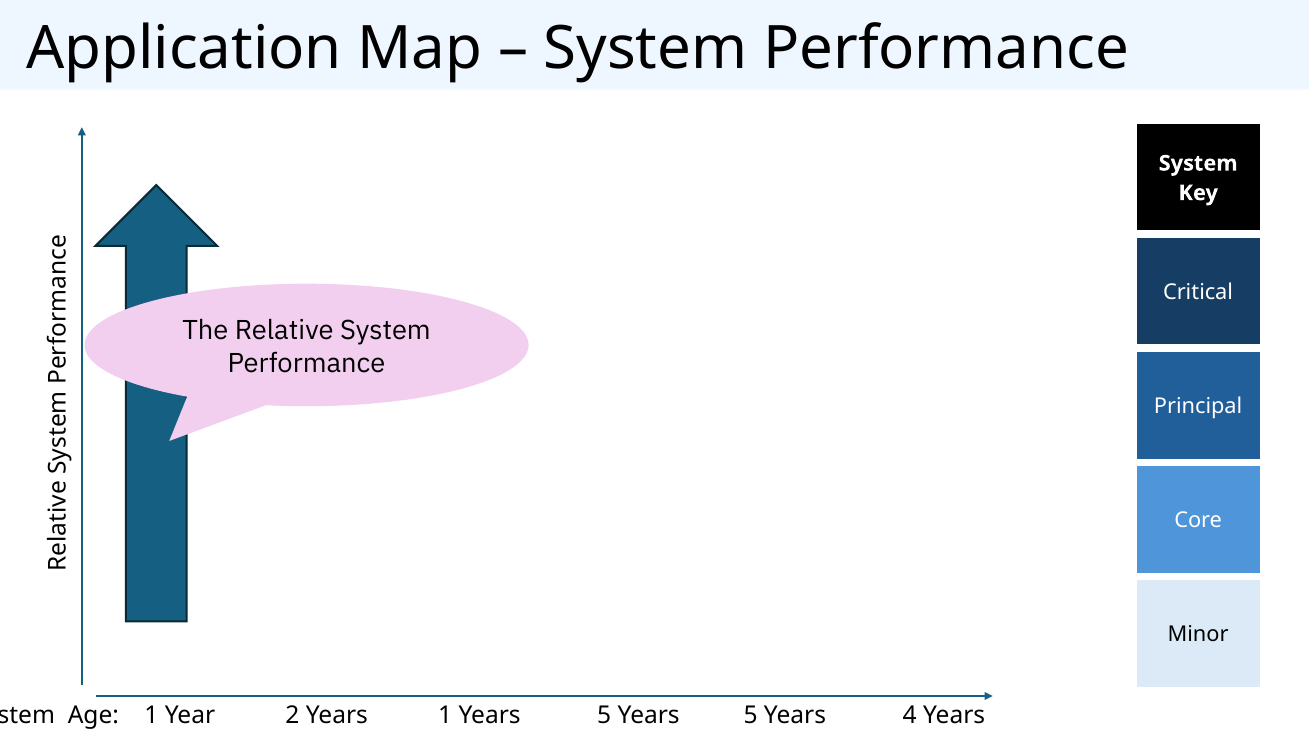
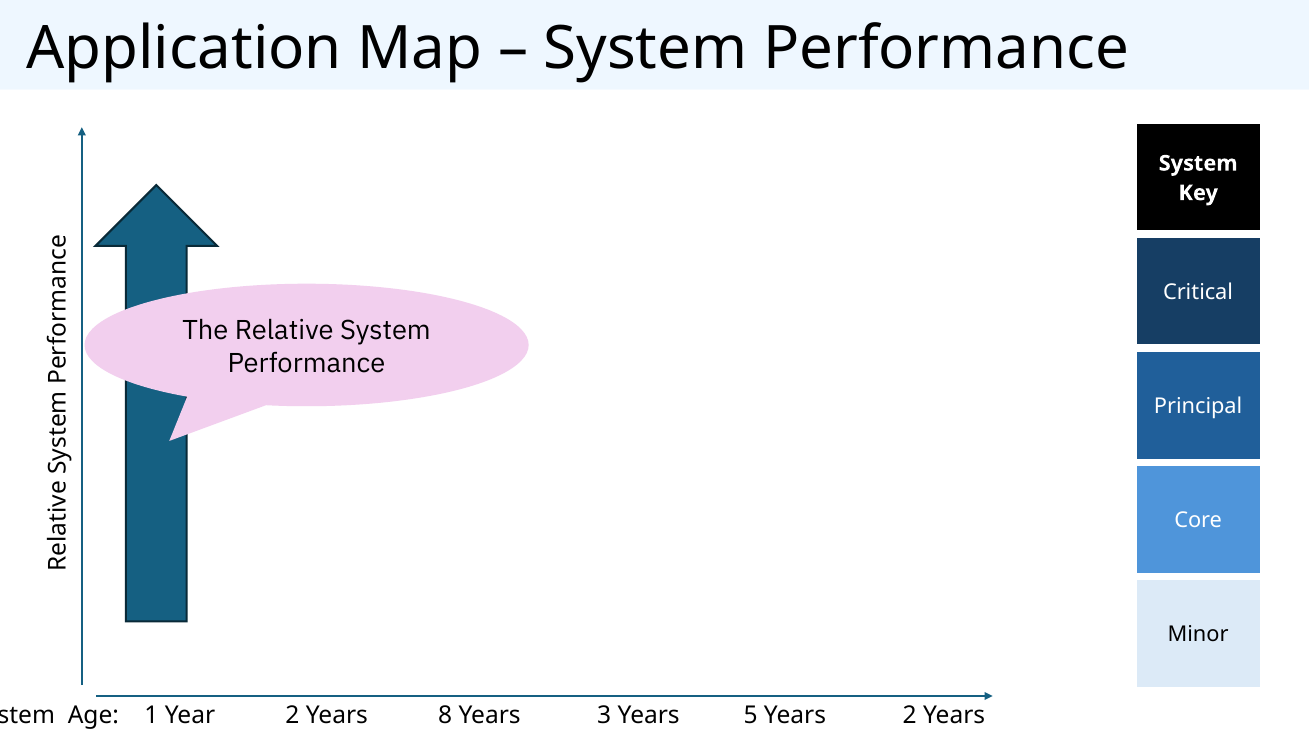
Years 1: 1 -> 8 (445, 715)
5: 5 -> 3 (604, 715)
Years 4: 4 -> 2 (910, 715)
